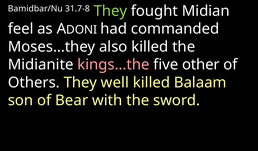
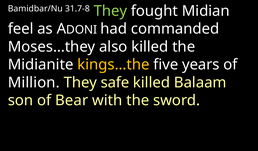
kings…the colour: pink -> yellow (113, 65)
other: other -> years (201, 65)
Others: Others -> Million (34, 83)
well: well -> safe (115, 83)
